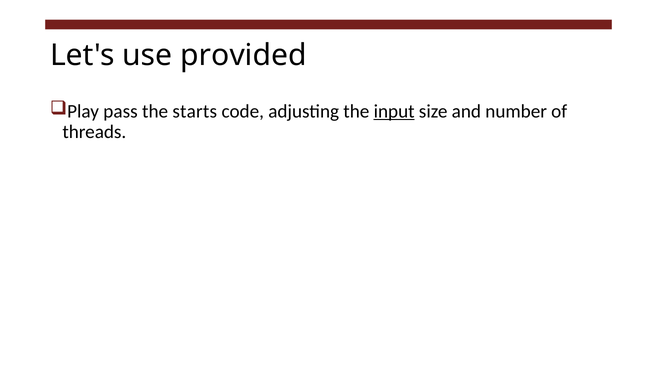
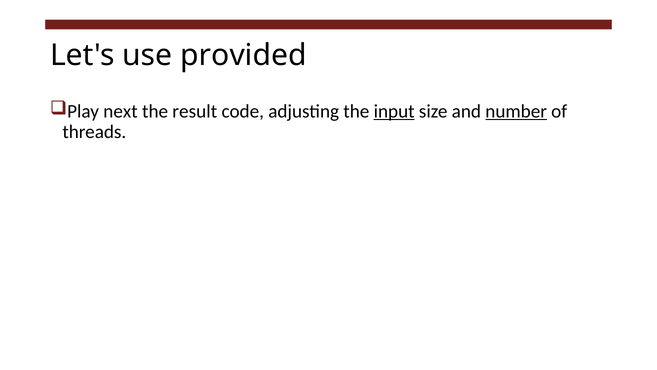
pass: pass -> next (121, 111)
starts: starts -> result (195, 111)
number underline: none -> present (516, 111)
